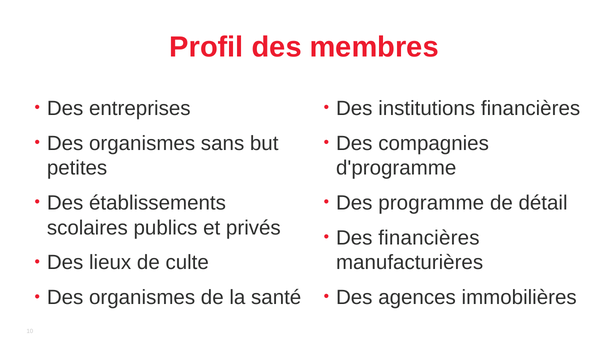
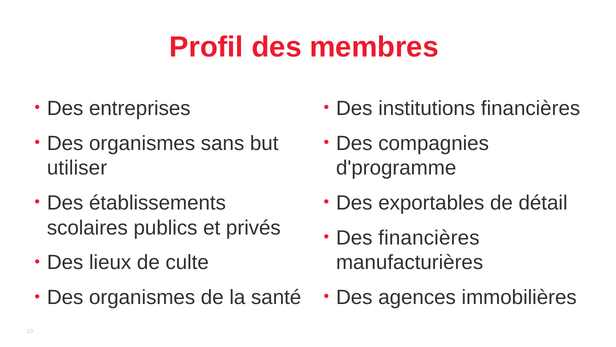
petites: petites -> utiliser (77, 168)
programme: programme -> exportables (431, 203)
